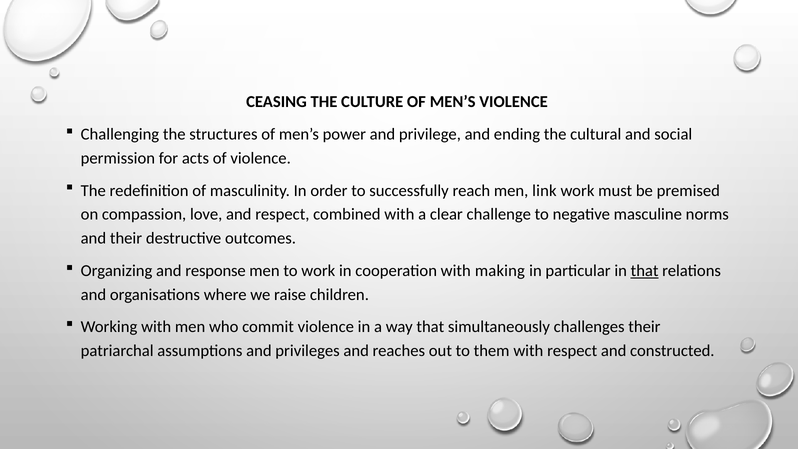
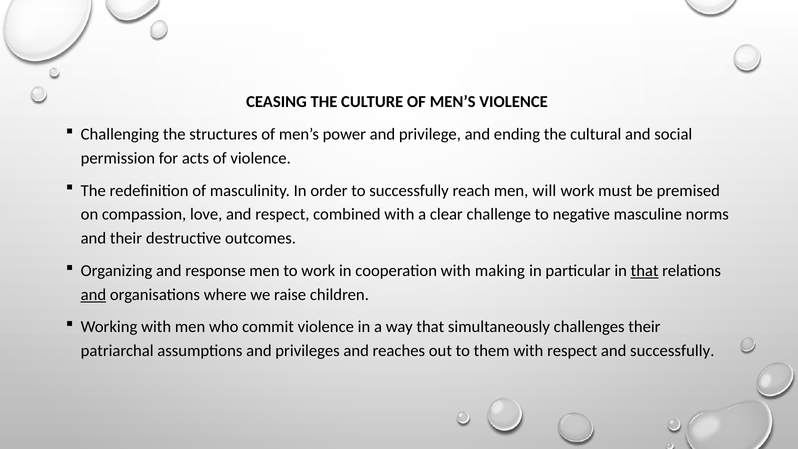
link: link -> will (544, 190)
and underline: none -> present (93, 295)
and constructed: constructed -> successfully (672, 351)
